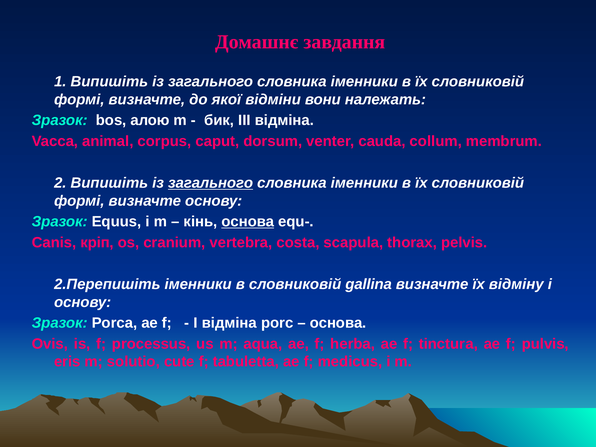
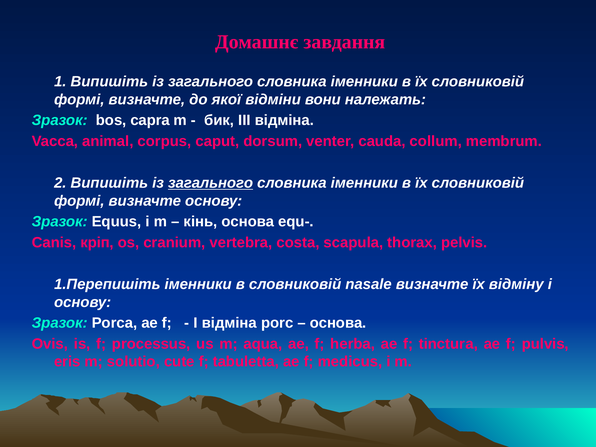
алою: алою -> capra (150, 120)
основа underline: present -> none (248, 222)
2.Перепишіть: 2.Перепишіть -> 1.Перепишіть (107, 284)
gallina: gallina -> nasale (369, 284)
